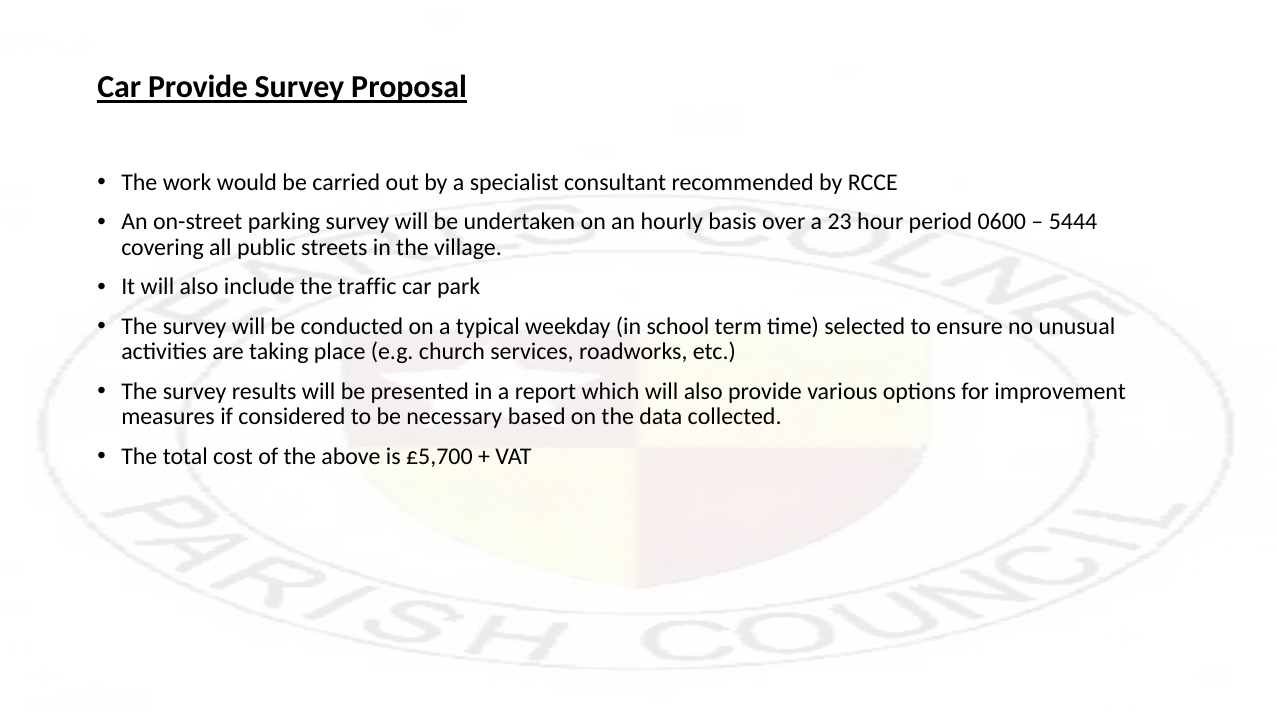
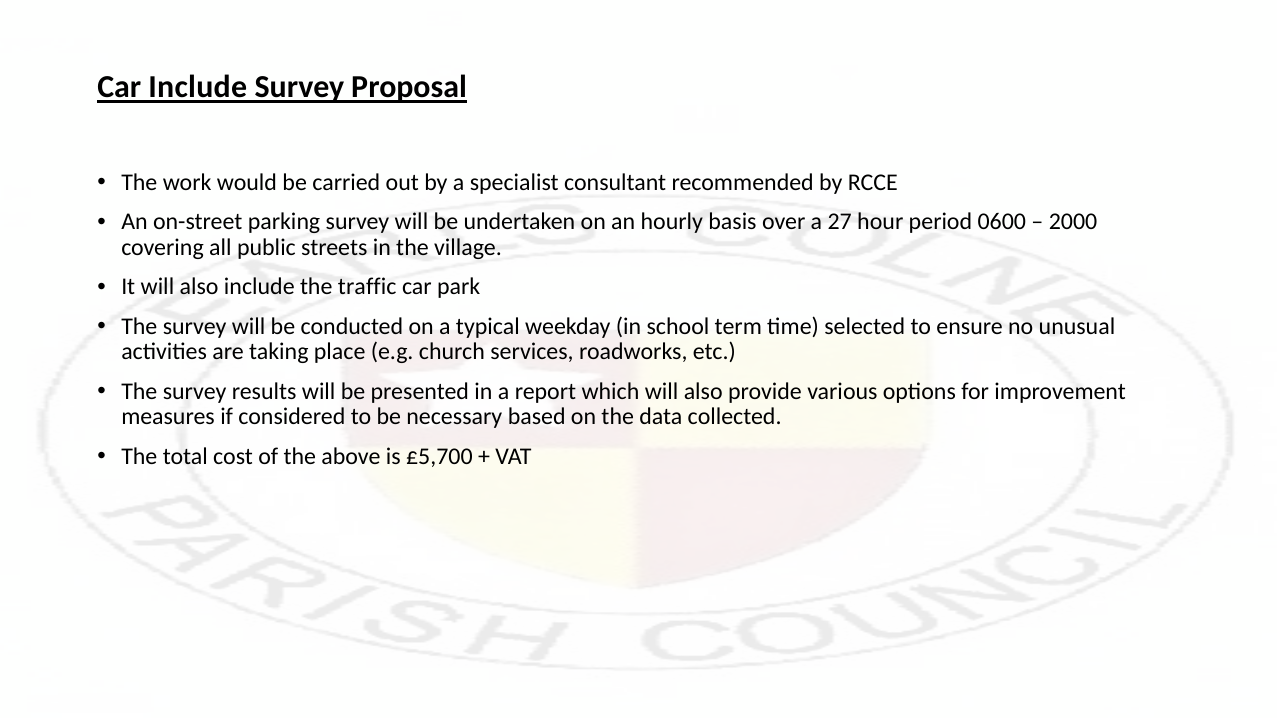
Car Provide: Provide -> Include (198, 87)
23: 23 -> 27 (840, 222)
5444: 5444 -> 2000 (1073, 222)
